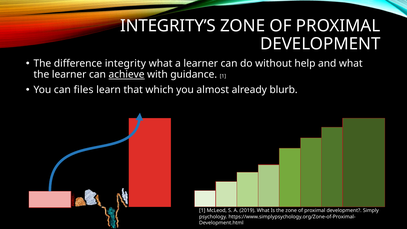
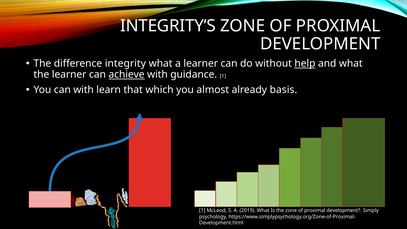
help underline: none -> present (305, 64)
can files: files -> with (84, 90)
blurb: blurb -> basis (283, 90)
